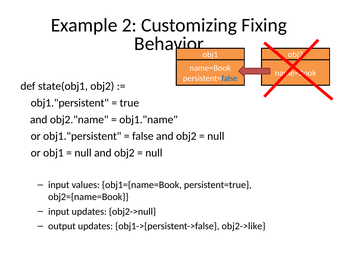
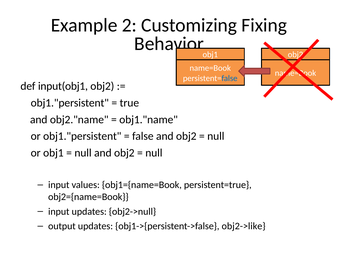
state(obj1: state(obj1 -> input(obj1 (63, 86)
